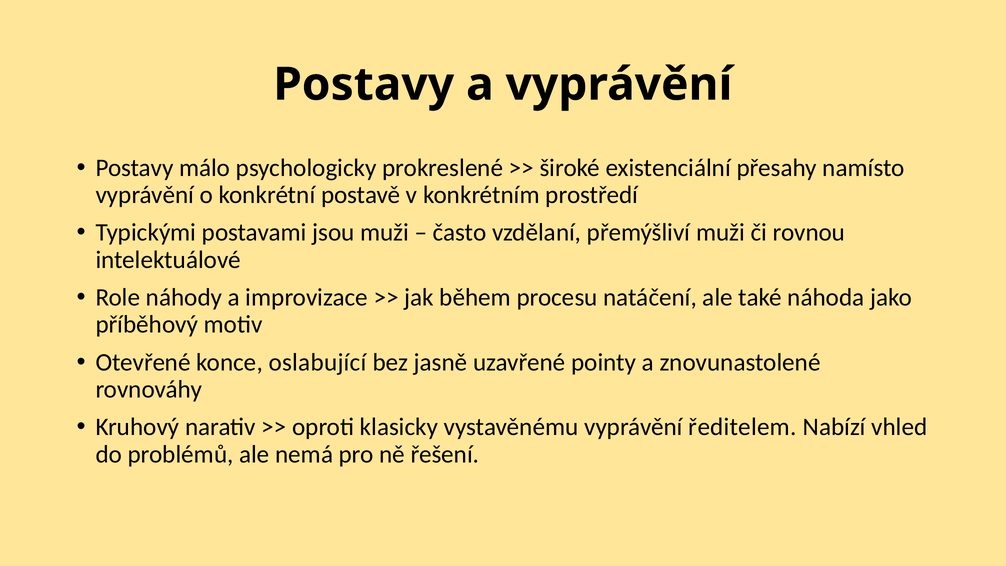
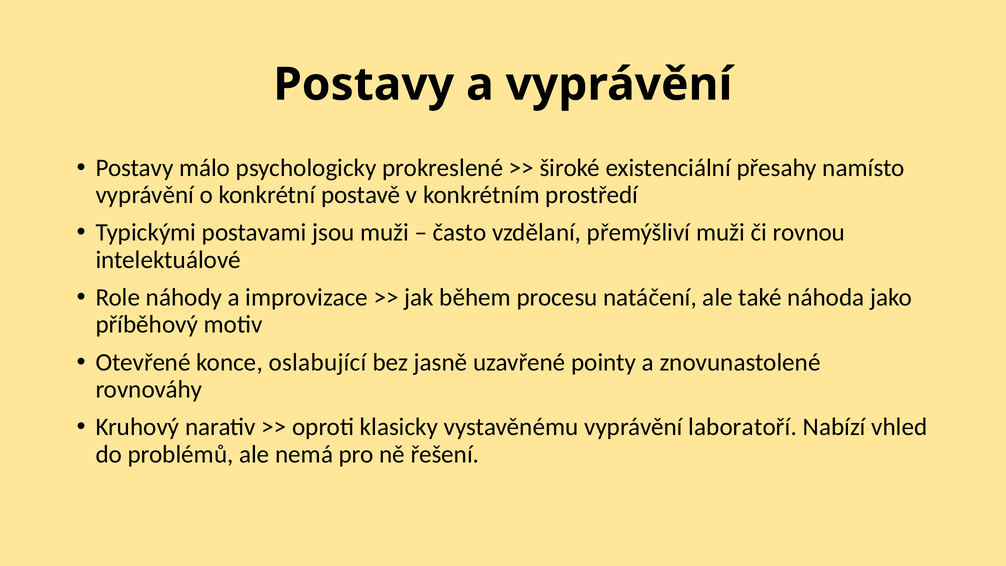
ředitelem: ředitelem -> laboratoří (743, 427)
